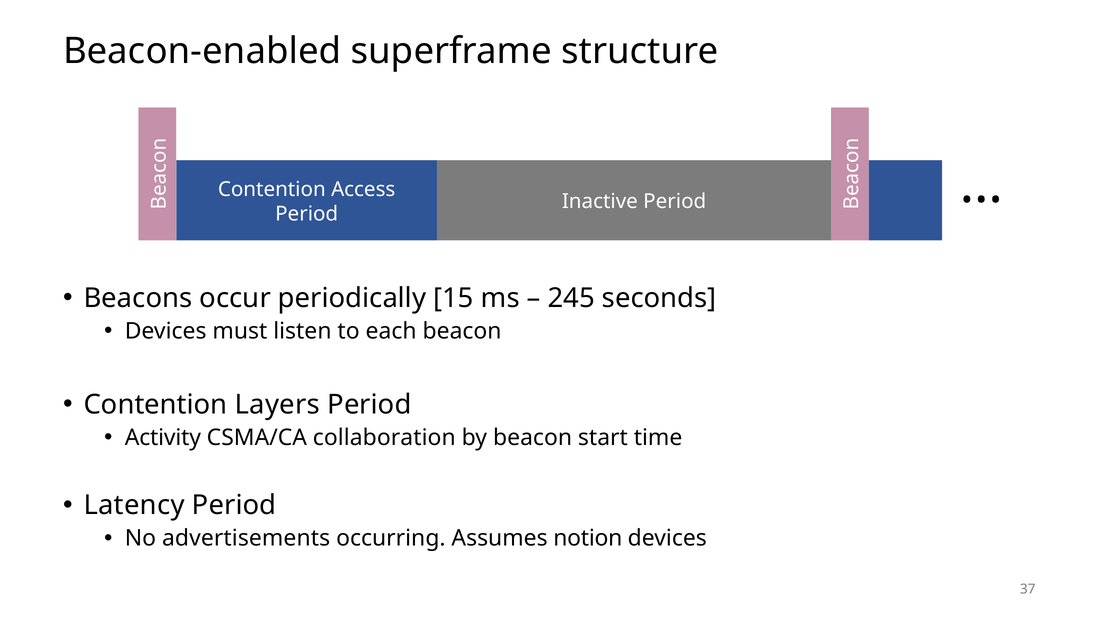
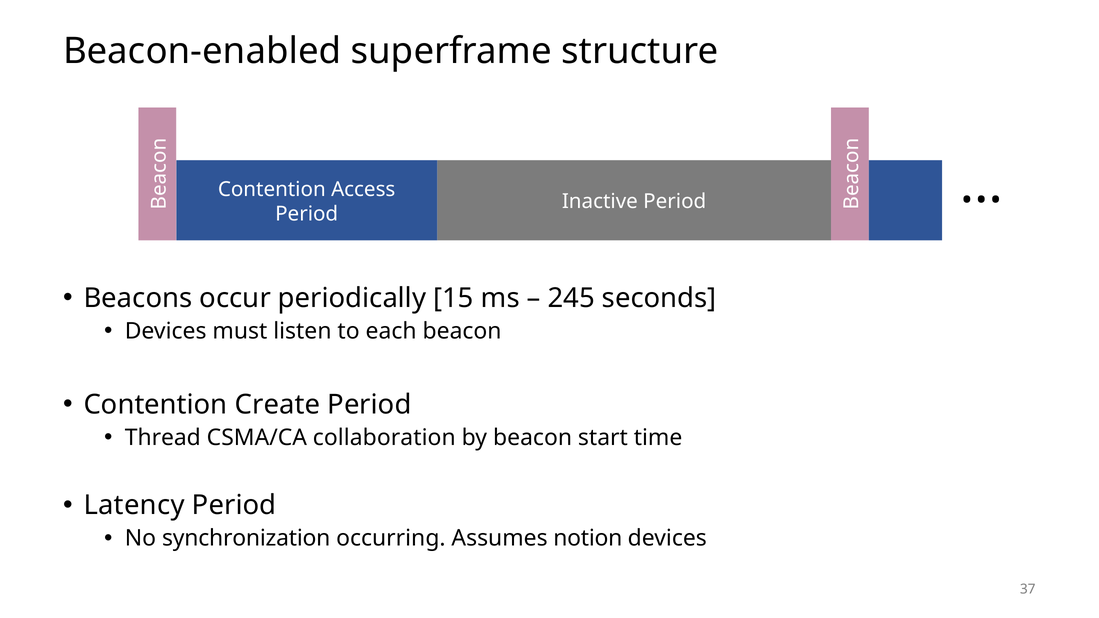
Layers: Layers -> Create (277, 405)
Activity: Activity -> Thread (163, 438)
advertisements: advertisements -> synchronization (246, 538)
